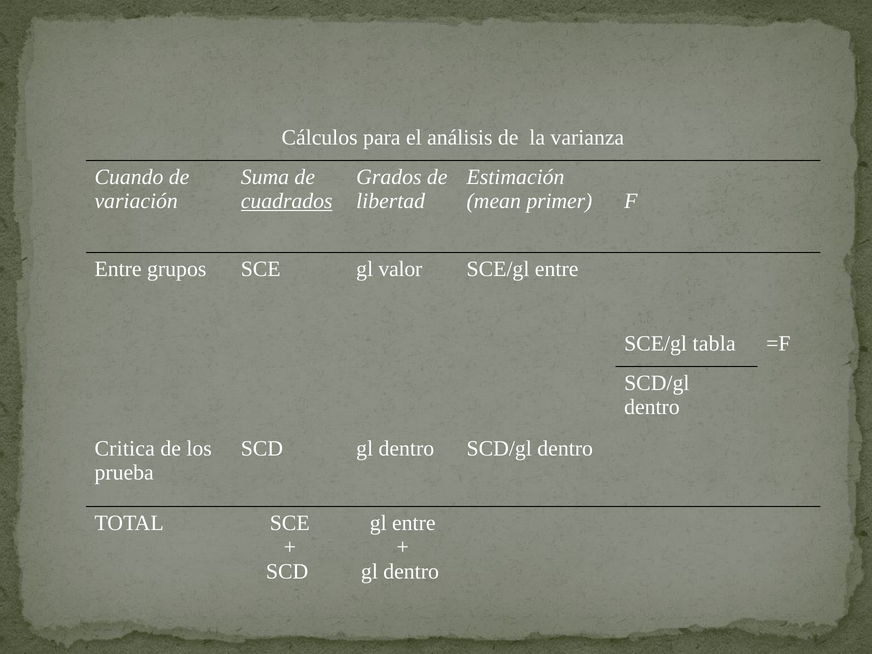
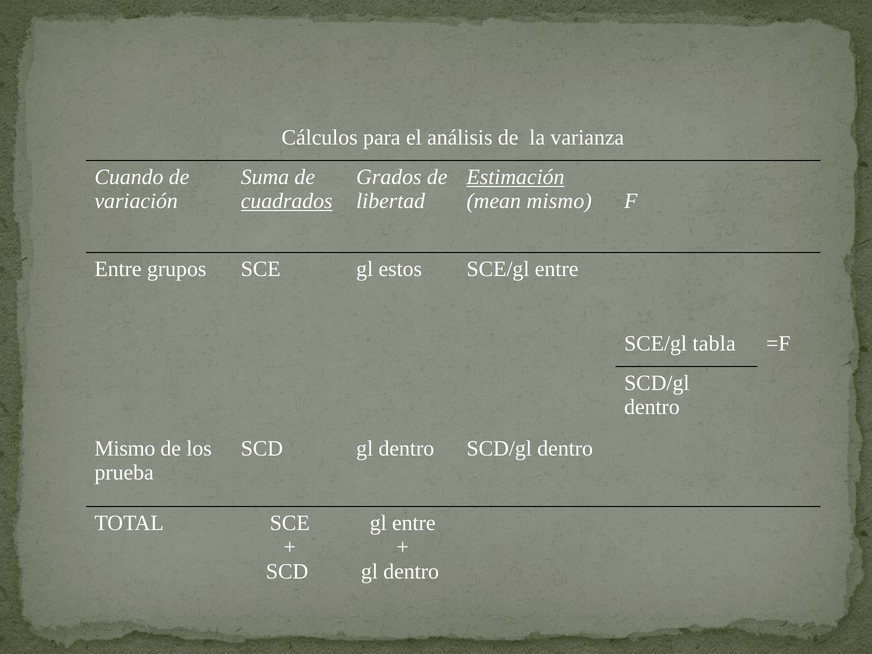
Estimación underline: none -> present (516, 177)
mean primer: primer -> mismo (559, 201)
valor: valor -> estos (400, 269)
Critica: Critica -> Mismo (125, 448)
